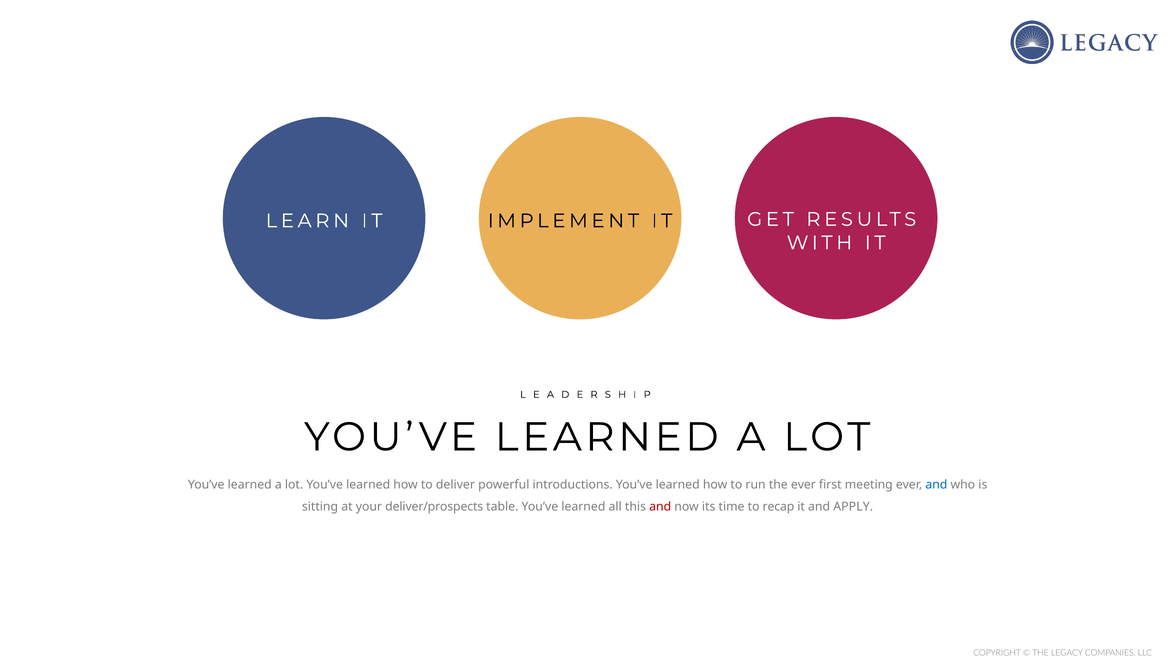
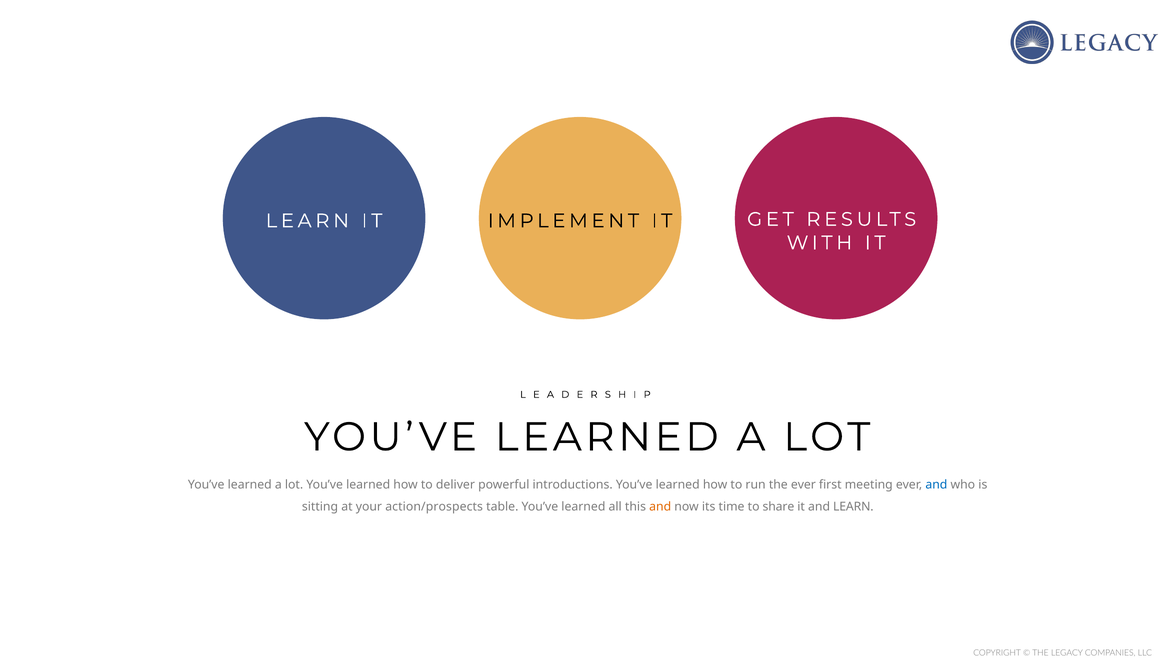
deliver/prospects: deliver/prospects -> action/prospects (434, 507)
and colour: red -> orange (660, 507)
recap: recap -> share (778, 507)
and APPLY: APPLY -> LEARN (853, 507)
